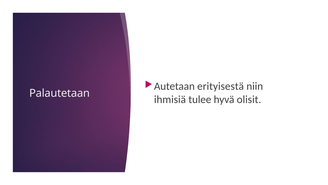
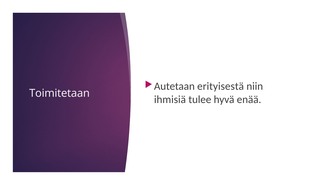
Palautetaan: Palautetaan -> Toimitetaan (60, 93)
olisit: olisit -> enää (249, 99)
